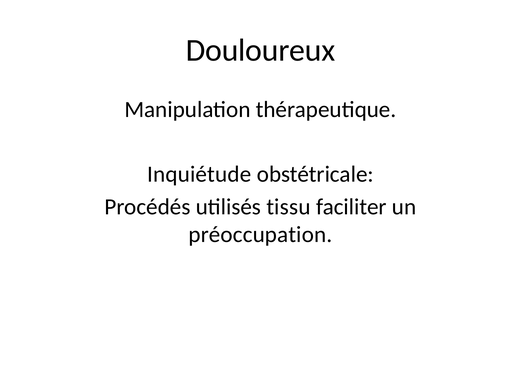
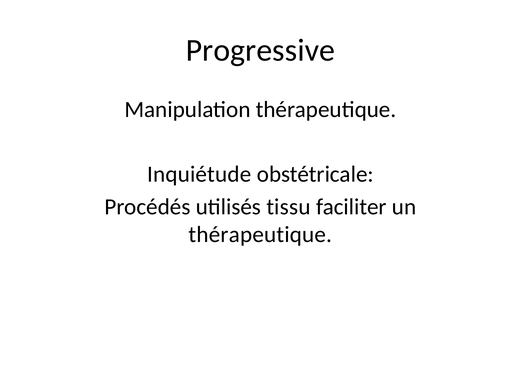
Douloureux: Douloureux -> Progressive (260, 50)
préoccupation: préoccupation -> thérapeutique (260, 234)
